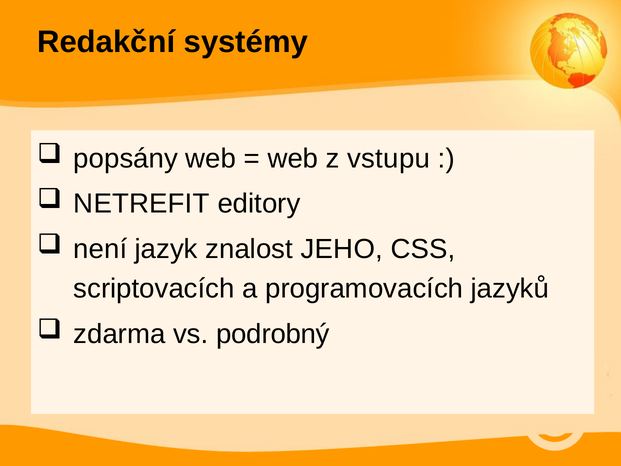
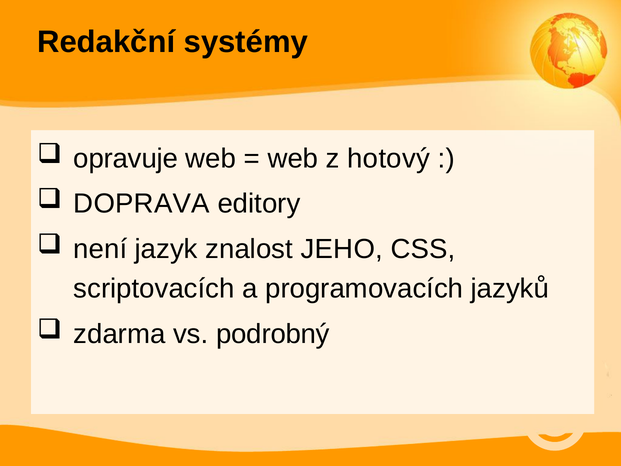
popsány: popsány -> opravuje (126, 158)
vstupu: vstupu -> hotový (389, 158)
NETREFIT: NETREFIT -> DOPRAVA (142, 204)
